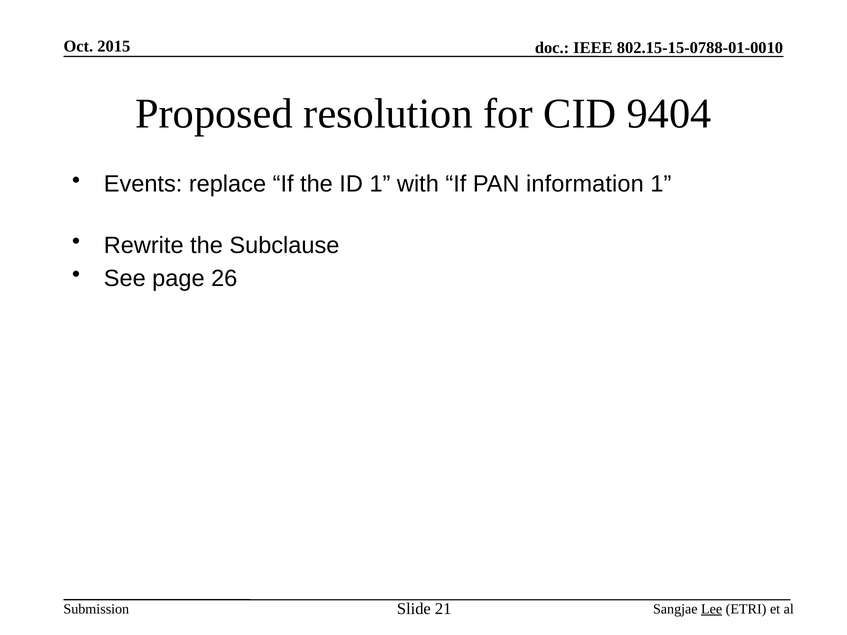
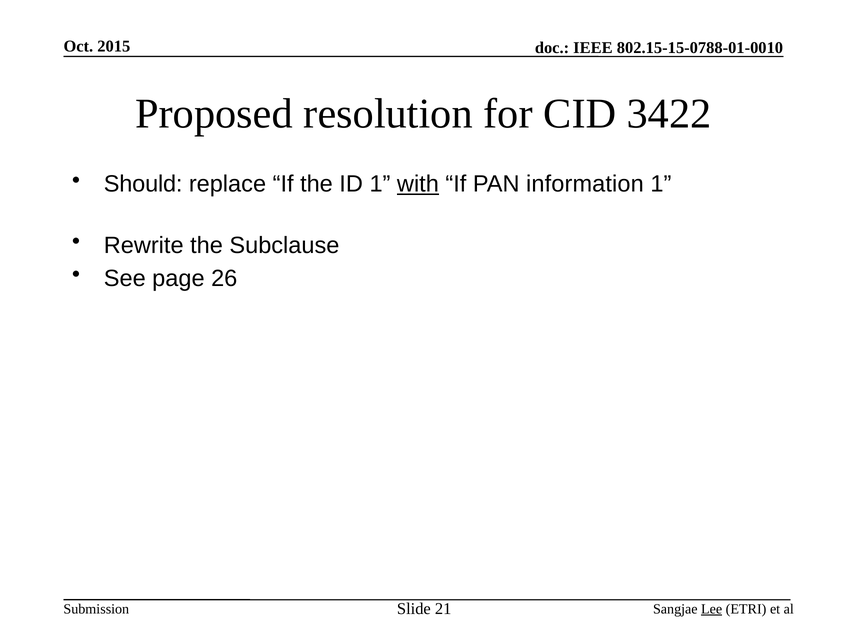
9404: 9404 -> 3422 (669, 114)
Events: Events -> Should (143, 184)
with underline: none -> present (418, 184)
